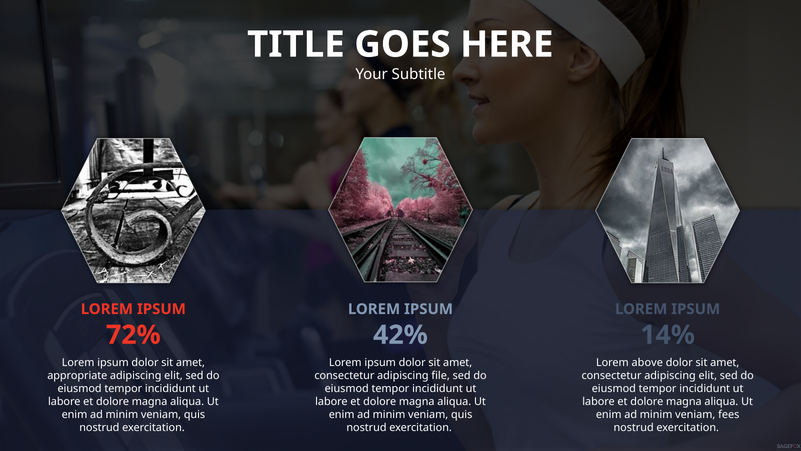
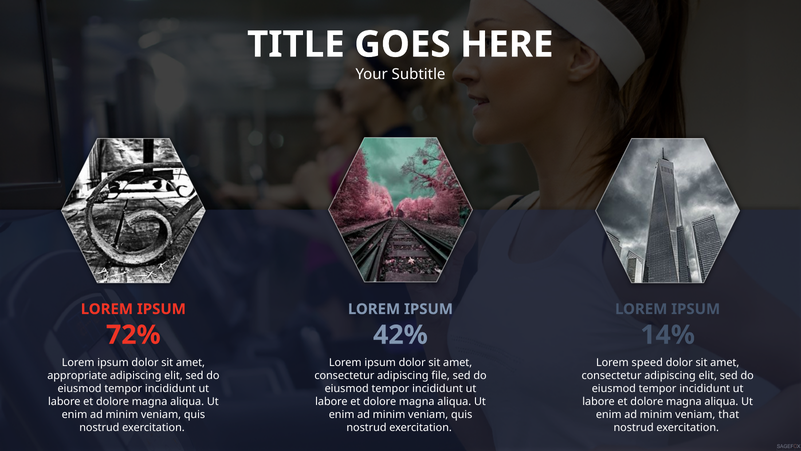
above: above -> speed (647, 362)
fees: fees -> that (729, 414)
